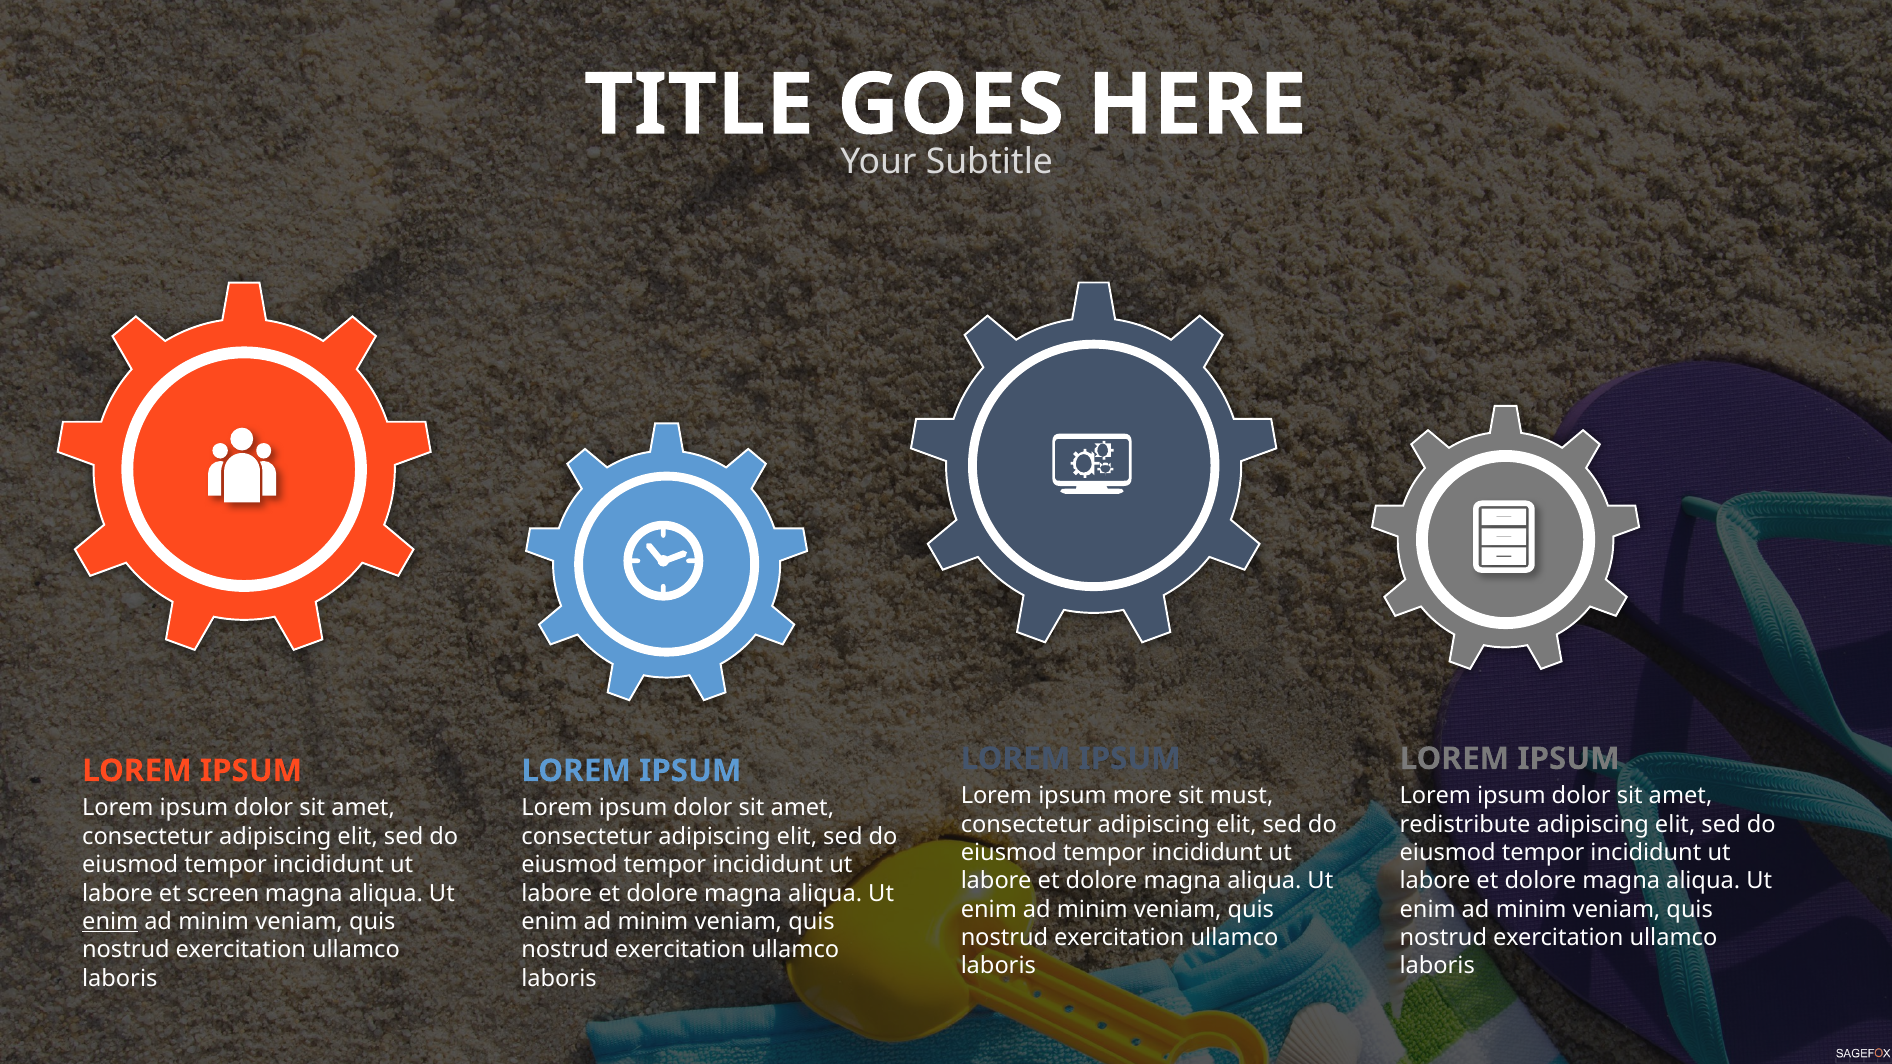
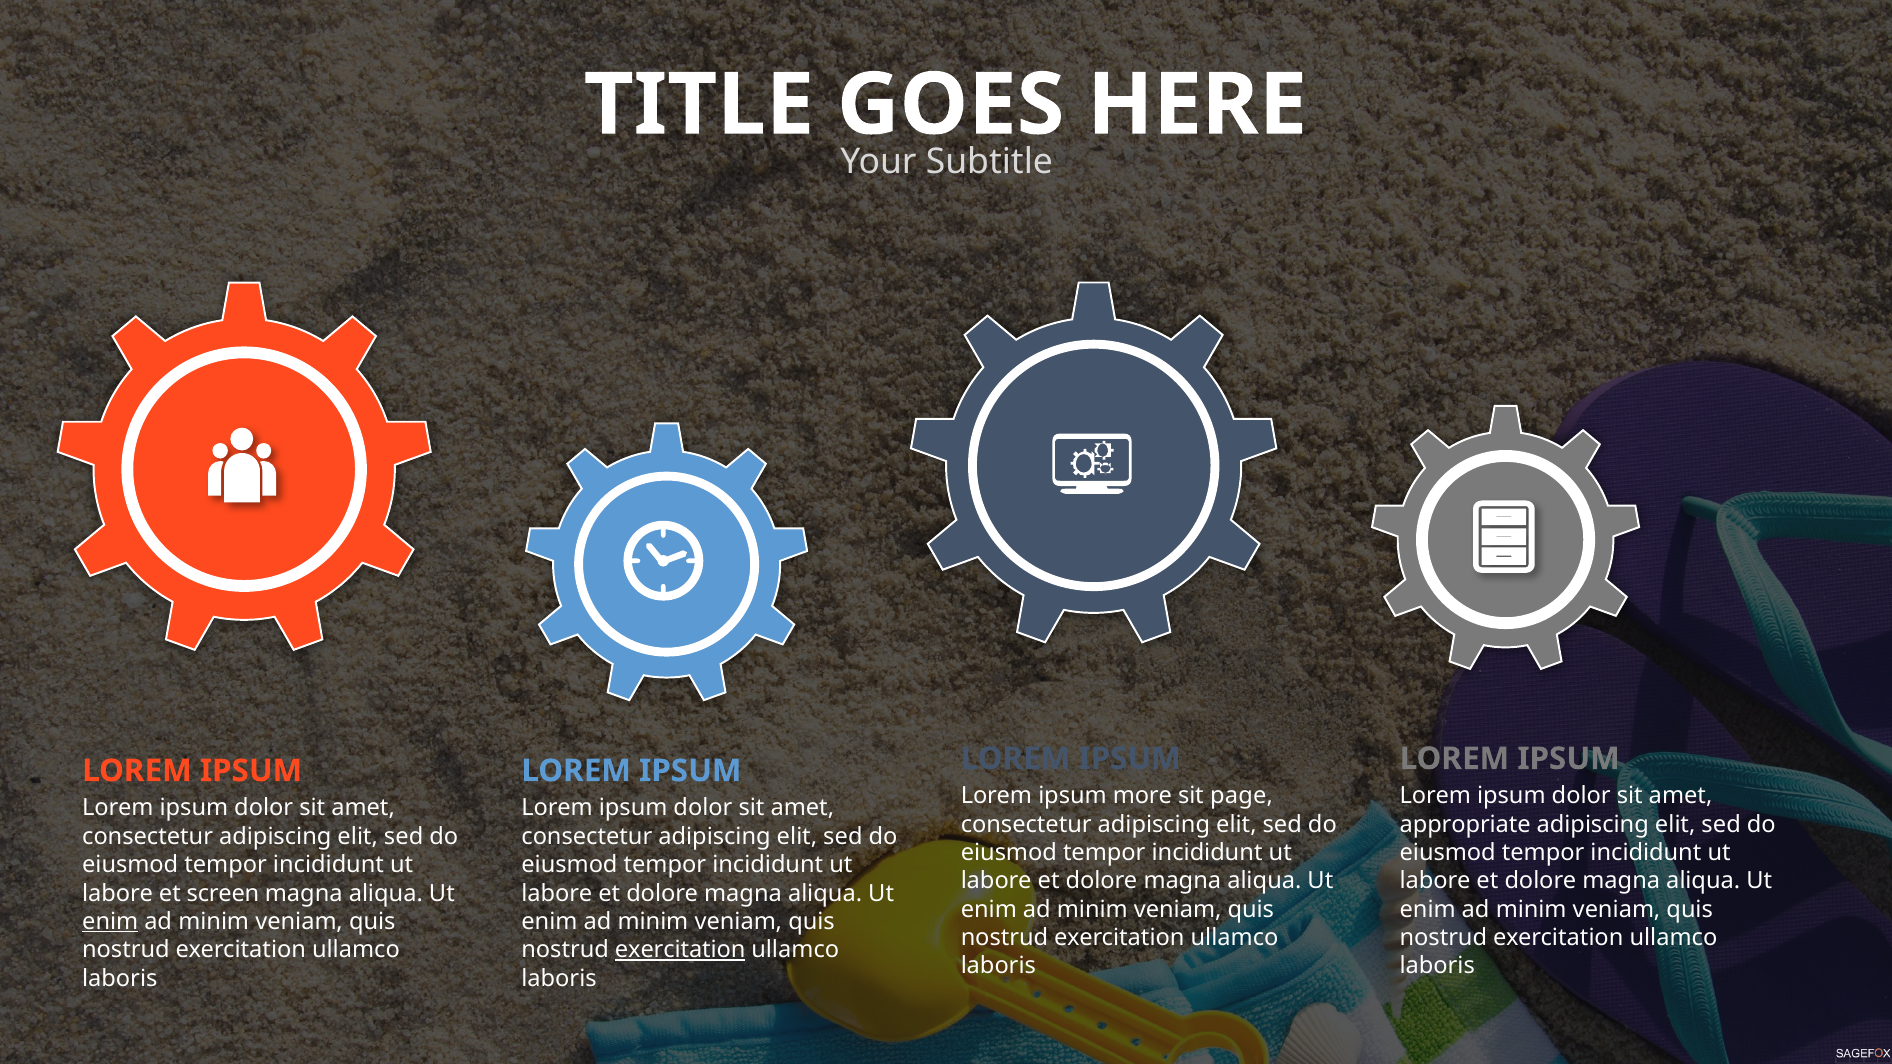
must: must -> page (1242, 796)
redistribute: redistribute -> appropriate (1465, 824)
exercitation underline: none -> present (680, 950)
